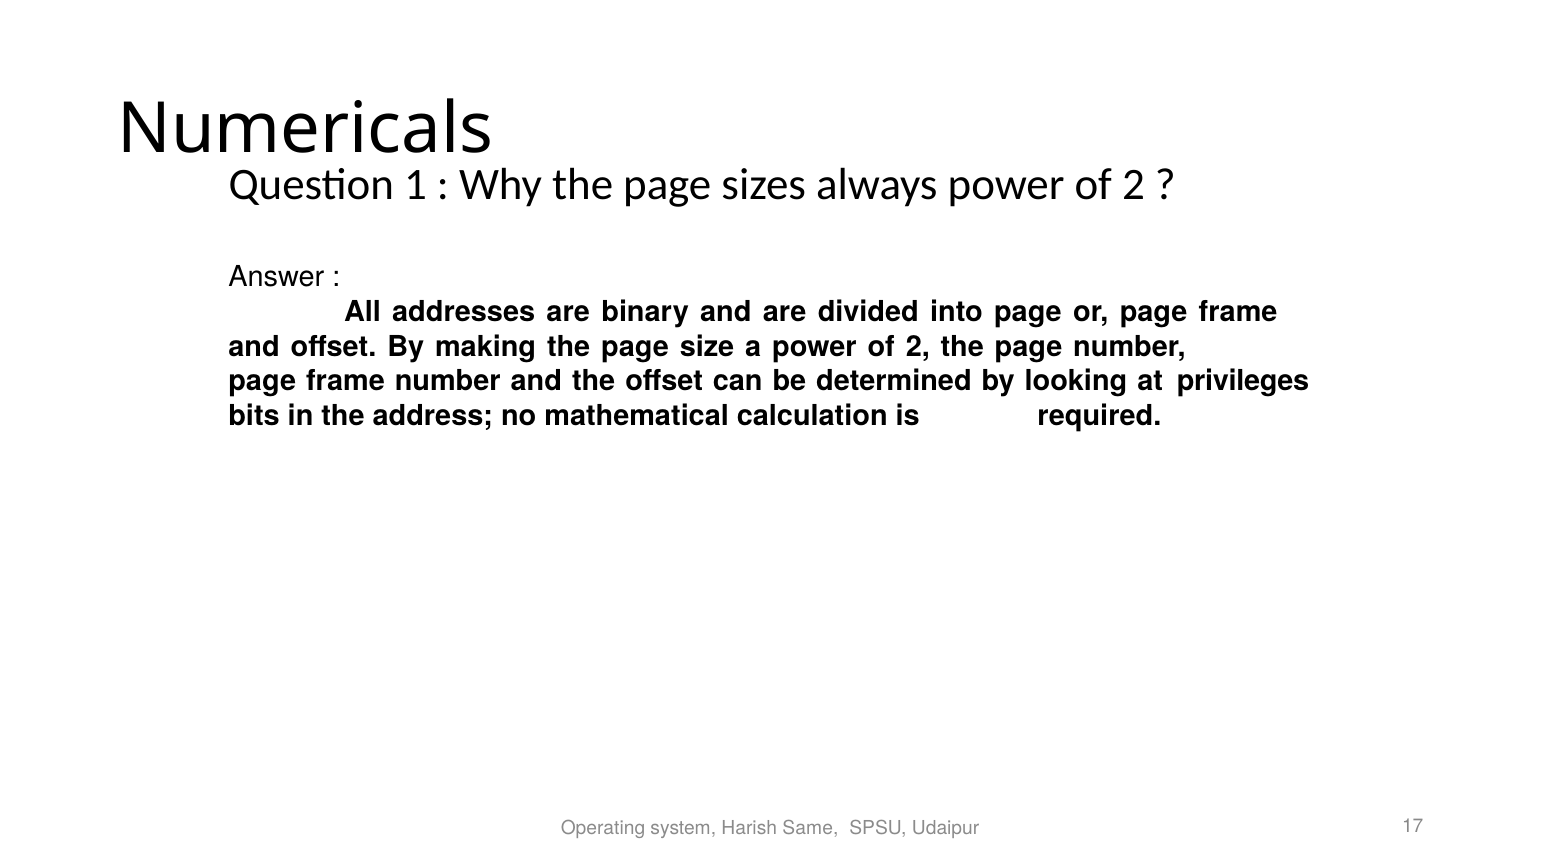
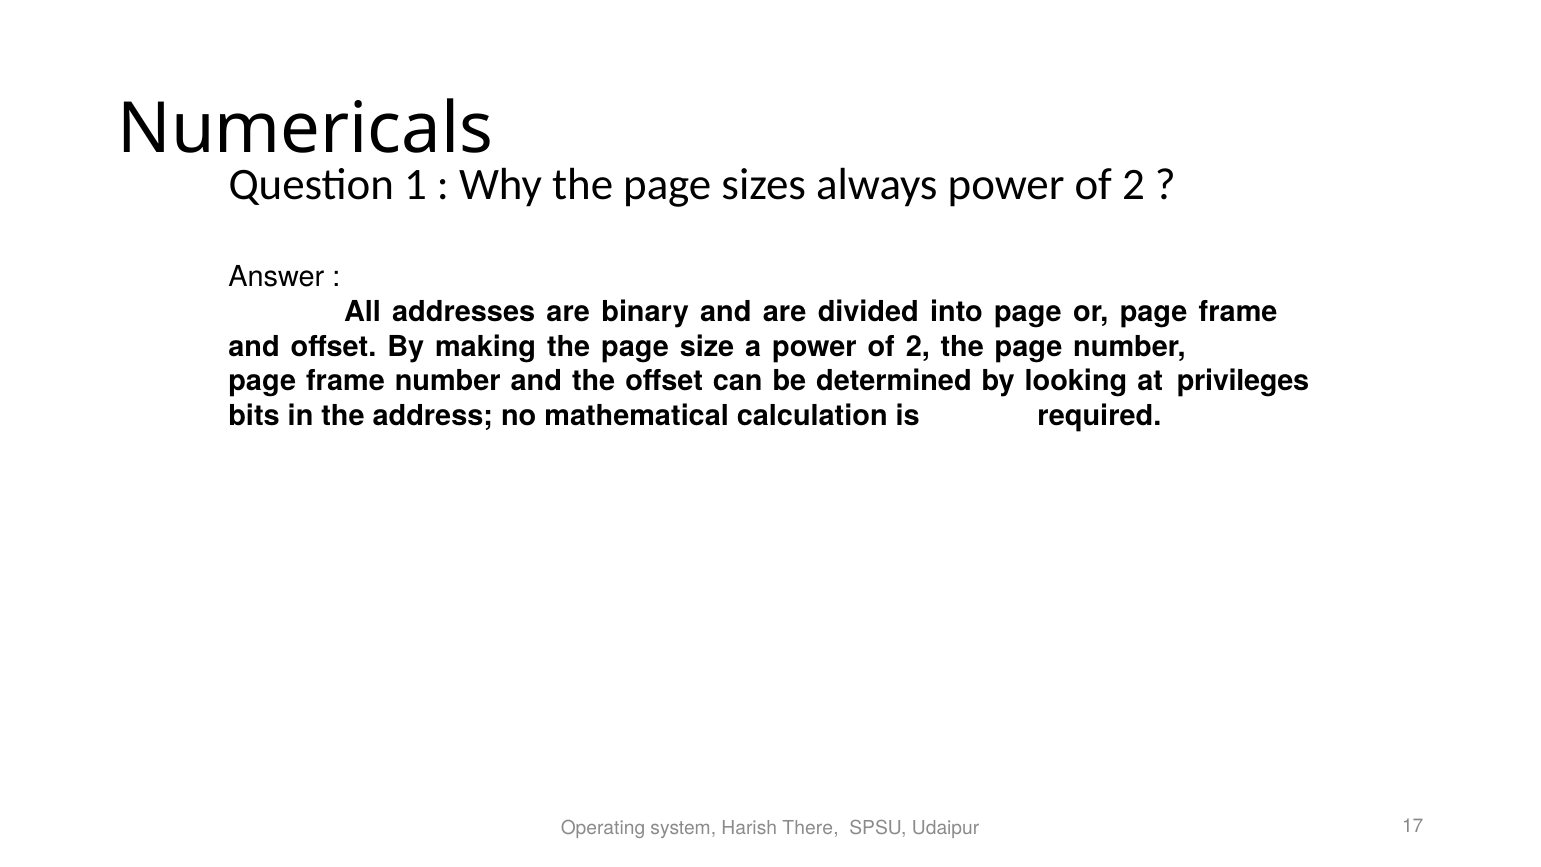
Same: Same -> There (810, 828)
